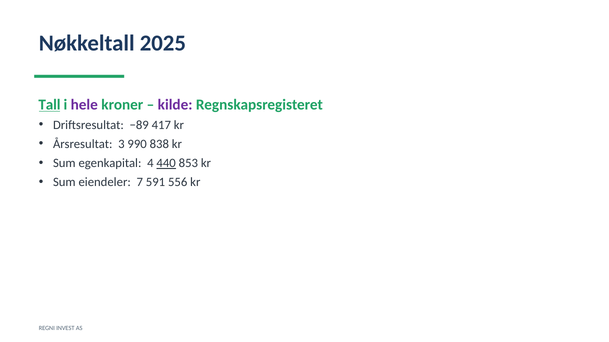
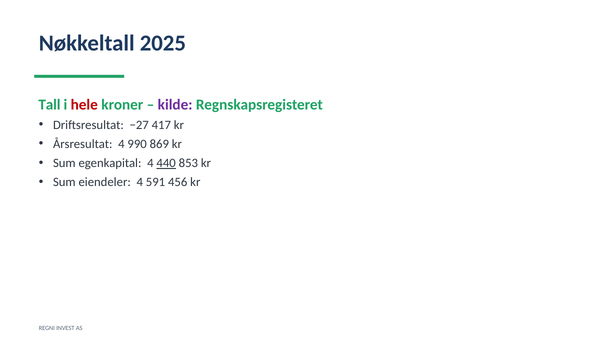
Tall underline: present -> none (49, 105)
hele colour: purple -> red (84, 105)
−89: −89 -> −27 (139, 125)
Årsresultat 3: 3 -> 4 (121, 144)
838: 838 -> 869 (159, 144)
eiendeler 7: 7 -> 4 (140, 182)
556: 556 -> 456 (178, 182)
